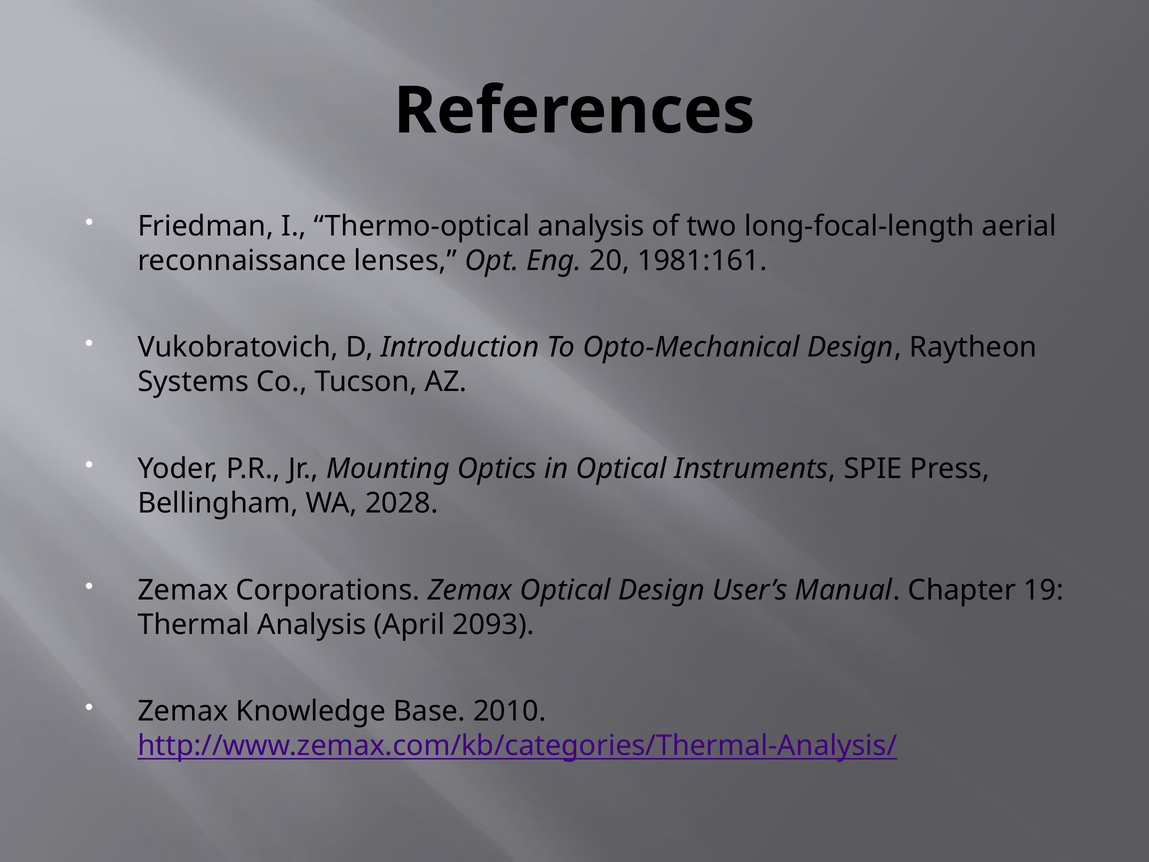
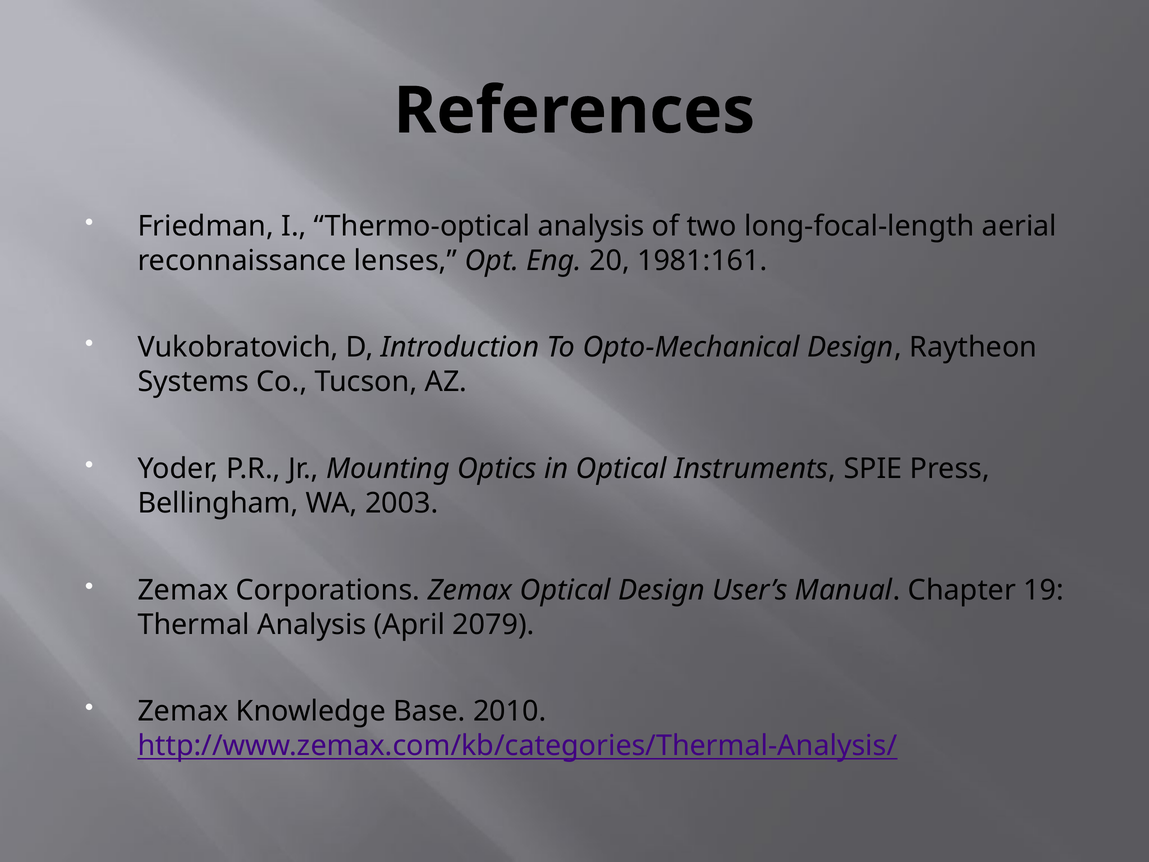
2028: 2028 -> 2003 (402, 503)
2093: 2093 -> 2079 (493, 624)
